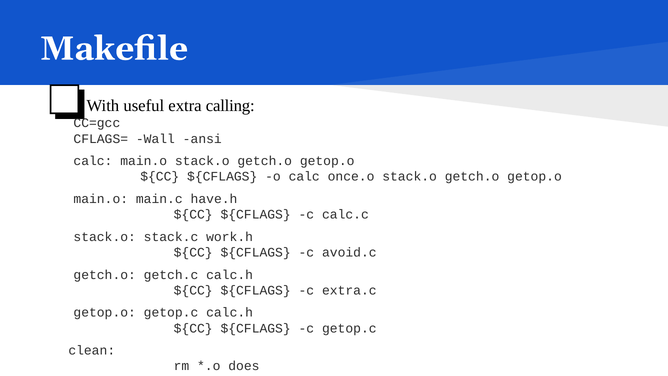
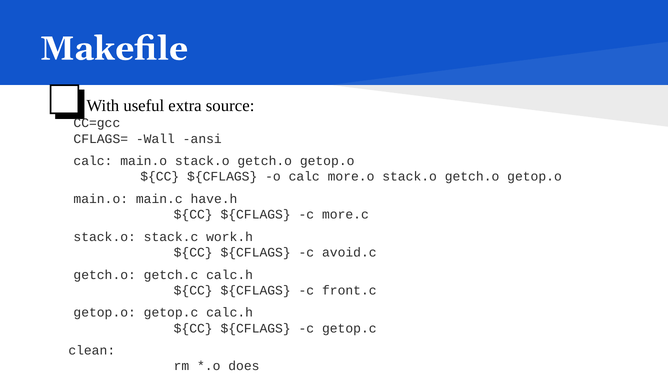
calling: calling -> source (230, 106)
once.o: once.o -> more.o (351, 177)
calc.c: calc.c -> more.c (345, 214)
extra.c: extra.c -> front.c (349, 290)
